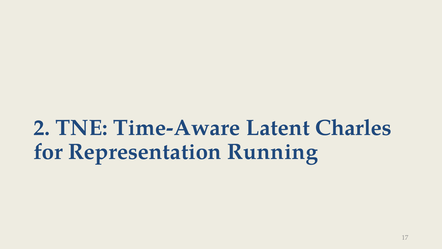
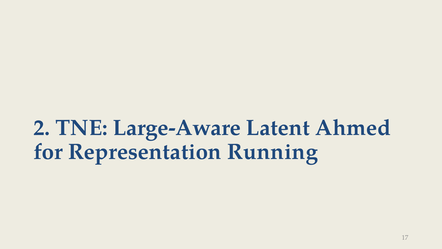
Time-Aware: Time-Aware -> Large-Aware (177, 128)
Charles: Charles -> Ahmed (353, 128)
